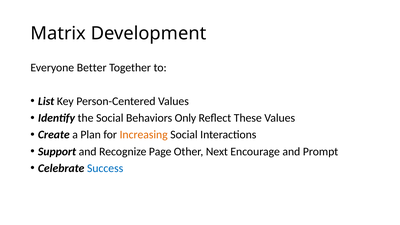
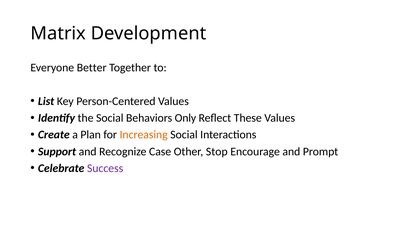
Page: Page -> Case (160, 151)
Next: Next -> Stop (217, 151)
Success colour: blue -> purple (105, 168)
